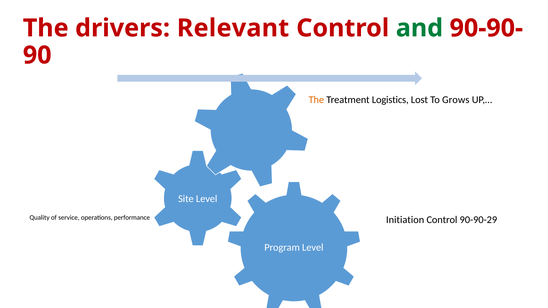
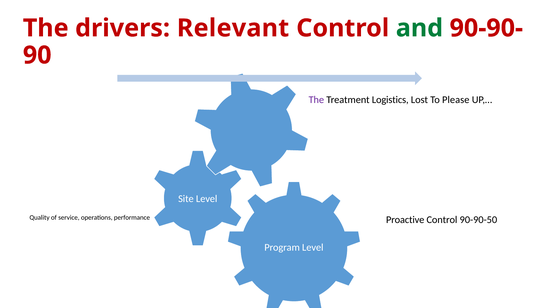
The colour: orange -> purple (316, 100)
Grows: Grows -> Please (456, 100)
Initiation: Initiation -> Proactive (405, 220)
90-90-29: 90-90-29 -> 90-90-50 (478, 220)
